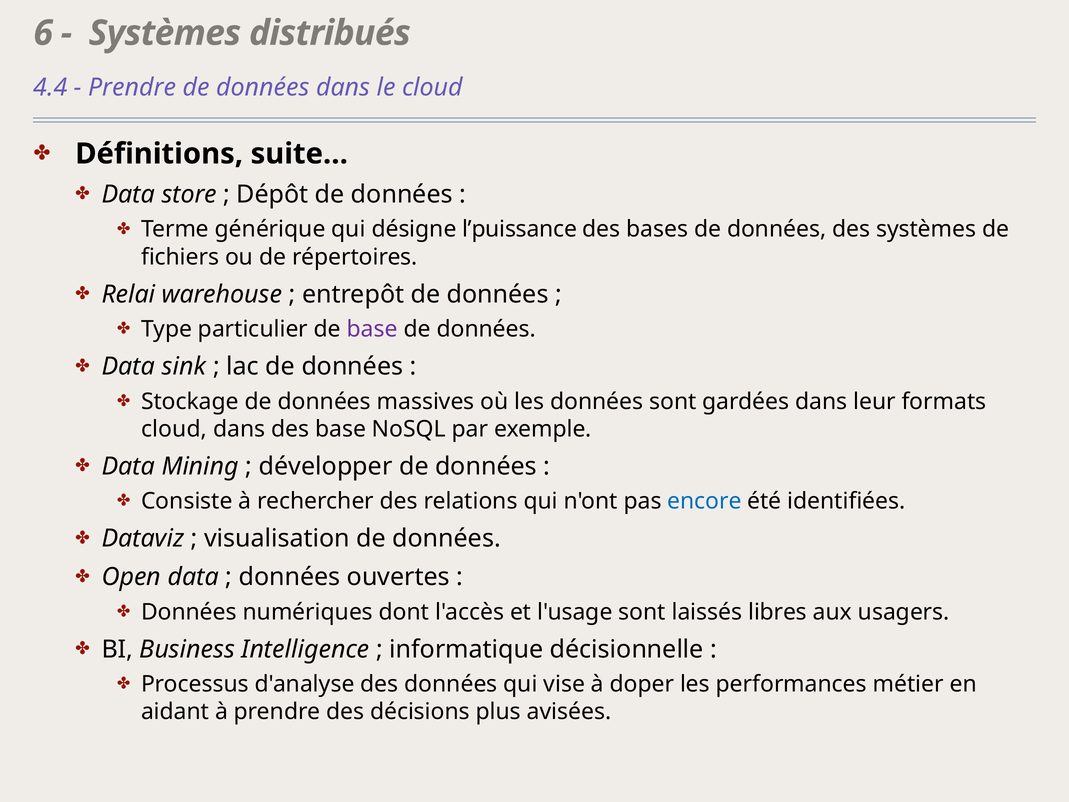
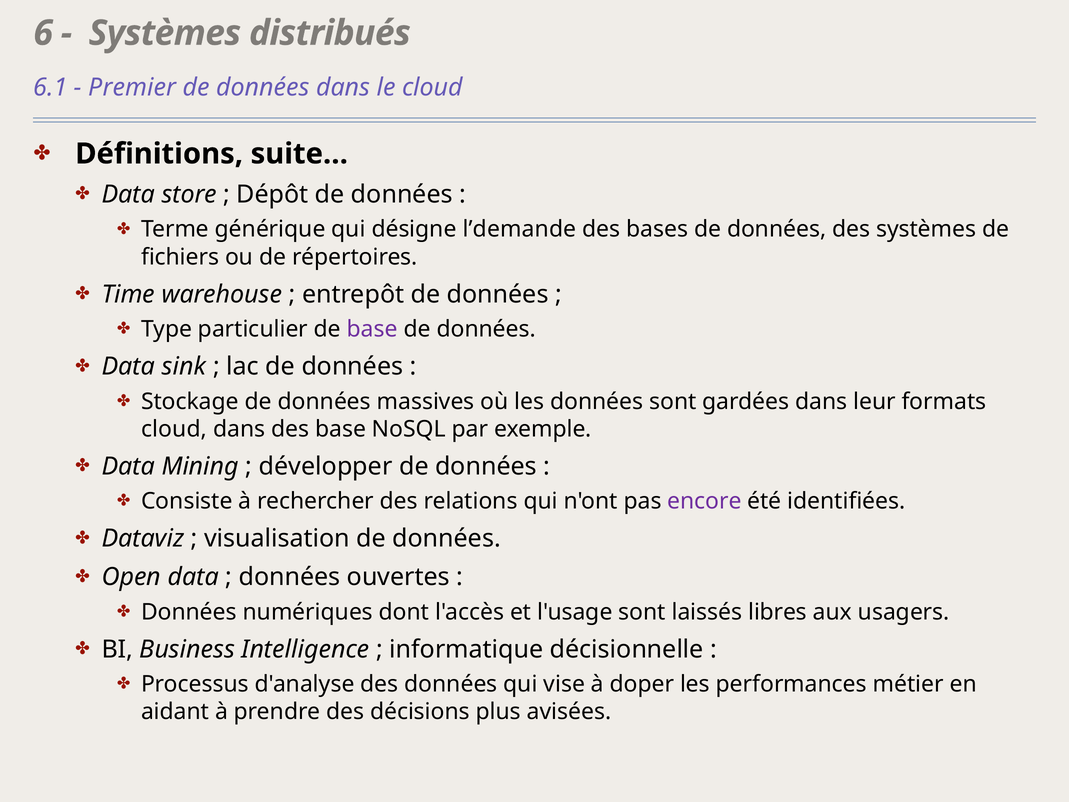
4.4: 4.4 -> 6.1 (50, 88)
Prendre: Prendre -> Premier (132, 88)
l’puissance: l’puissance -> l’demande (519, 229)
Relai: Relai -> Time (128, 294)
encore colour: blue -> purple (704, 501)
